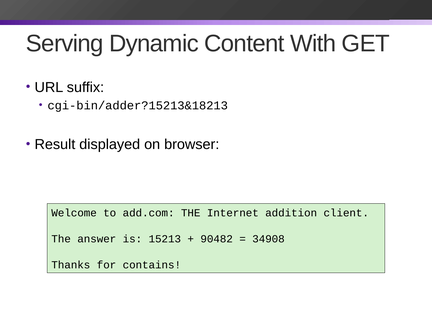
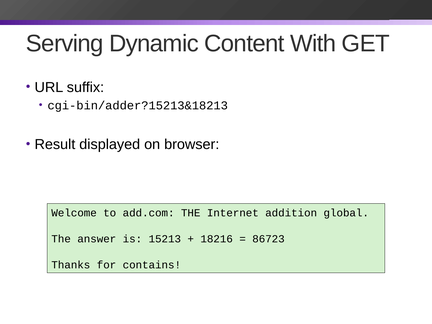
client: client -> global (346, 213)
90482: 90482 -> 18216 (217, 239)
34908: 34908 -> 86723 (268, 239)
